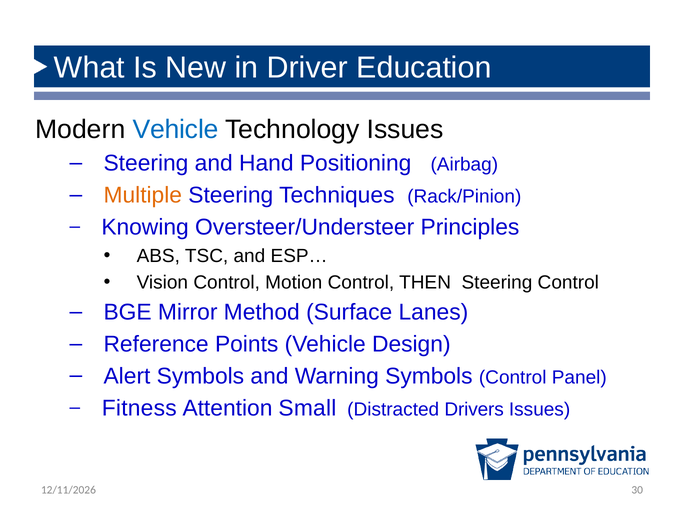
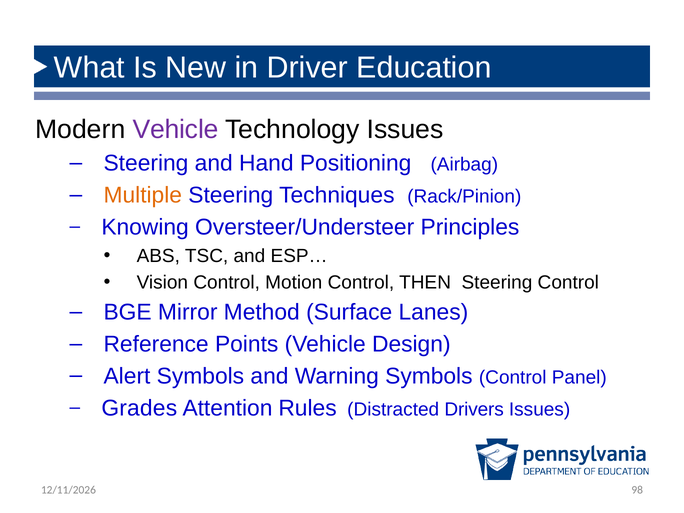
Vehicle colour: blue -> purple (176, 129)
Fitness: Fitness -> Grades (139, 408)
Small: Small -> Rules (308, 408)
30: 30 -> 98 (637, 490)
